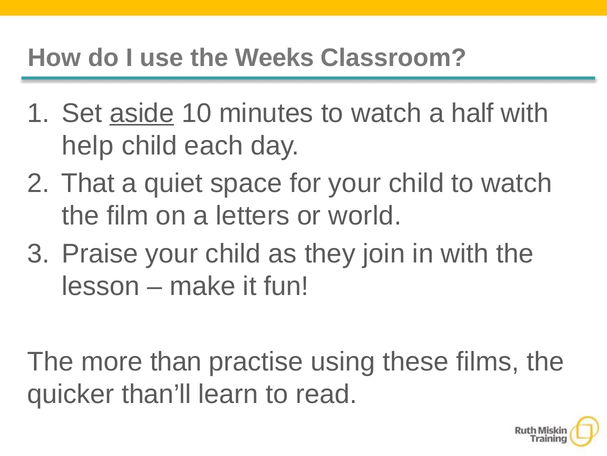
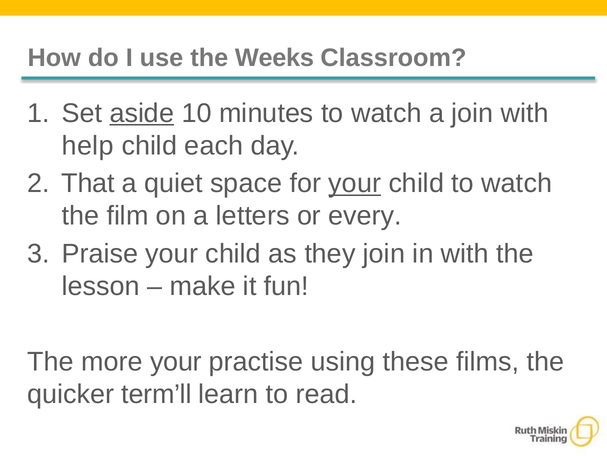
a half: half -> join (472, 113)
your underline: none -> present (355, 183)
world: world -> every (365, 216)
more than: than -> your (176, 361)
than’ll: than’ll -> term’ll (156, 394)
